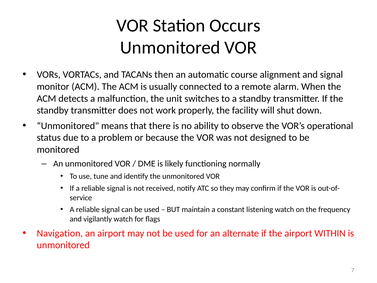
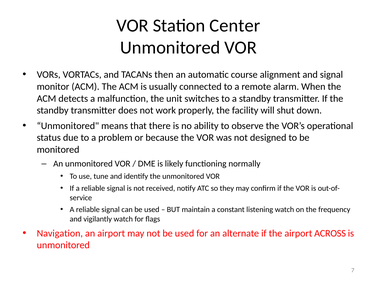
Occurs: Occurs -> Center (235, 25)
WITHIN: WITHIN -> ACROSS (330, 233)
